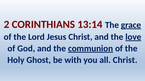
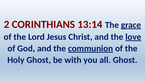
all Christ: Christ -> Ghost (125, 60)
